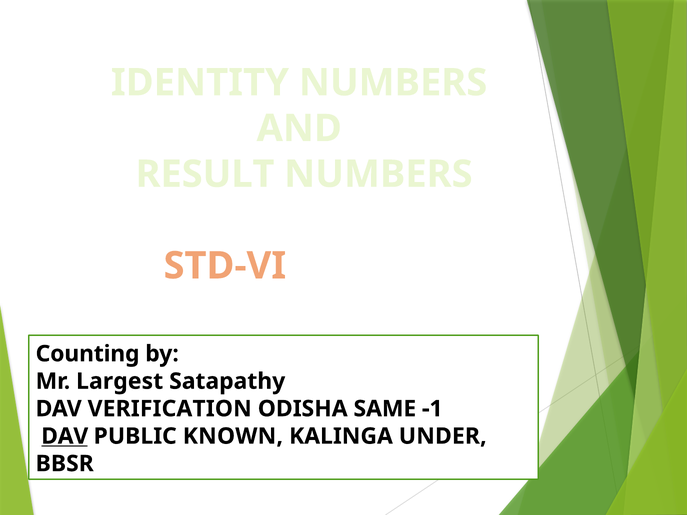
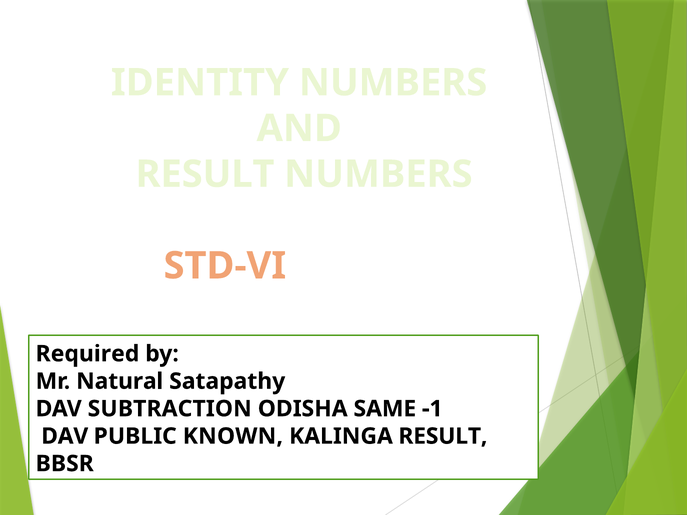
Counting: Counting -> Required (87, 354)
Largest: Largest -> Natural (120, 381)
VERIFICATION: VERIFICATION -> SUBTRACTION (170, 409)
DAV underline: present -> none (65, 436)
KALINGA UNDER: UNDER -> RESULT (443, 436)
